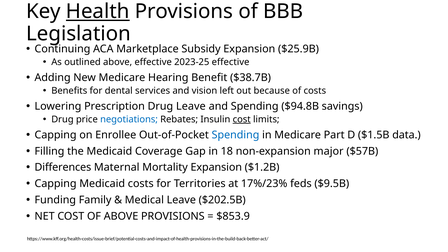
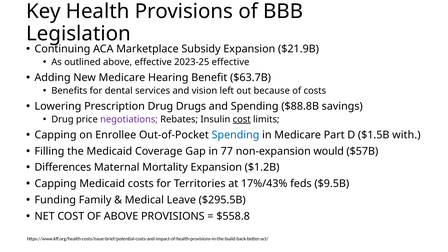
Health underline: present -> none (98, 11)
$25.9B: $25.9B -> $21.9B (298, 49)
$38.7B: $38.7B -> $63.7B (251, 78)
Drug Leave: Leave -> Drugs (191, 106)
$94.8B: $94.8B -> $88.8B (300, 106)
negotiations colour: blue -> purple (129, 119)
data: data -> with (406, 135)
18: 18 -> 77 (227, 151)
major: major -> would (329, 151)
17%/23%: 17%/23% -> 17%/43% (264, 184)
$202.5B: $202.5B -> $295.5B (222, 200)
$853.9: $853.9 -> $558.8 (233, 216)
